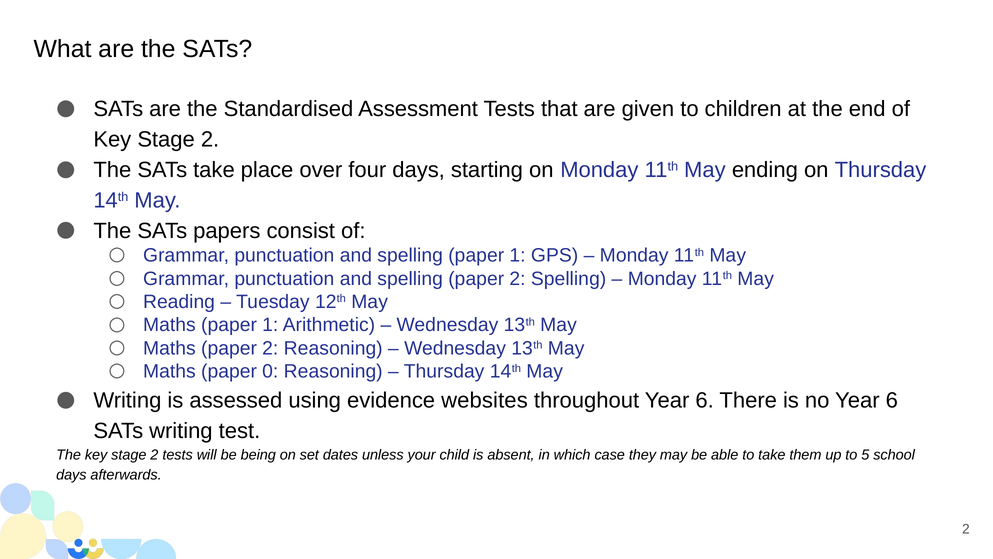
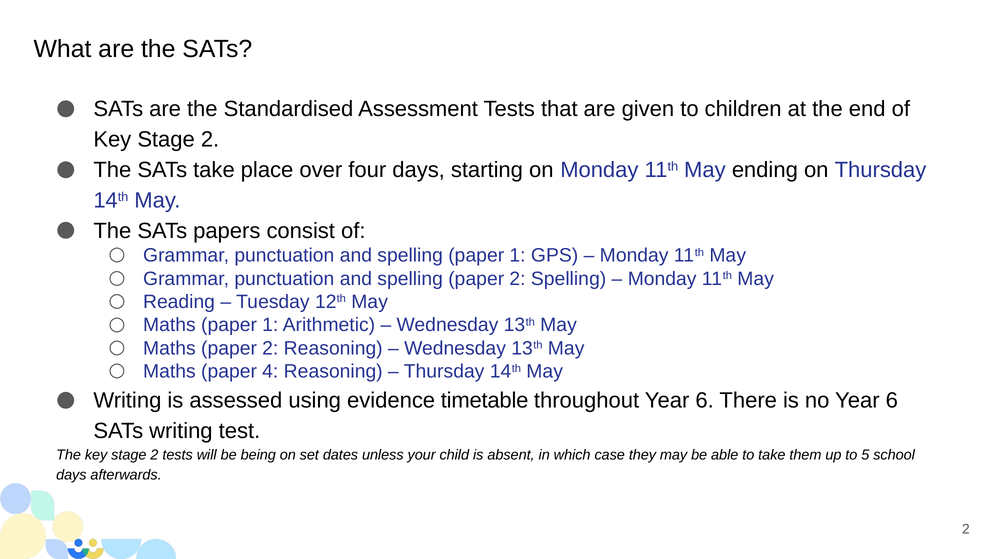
0: 0 -> 4 (270, 371)
websites: websites -> timetable (485, 400)
